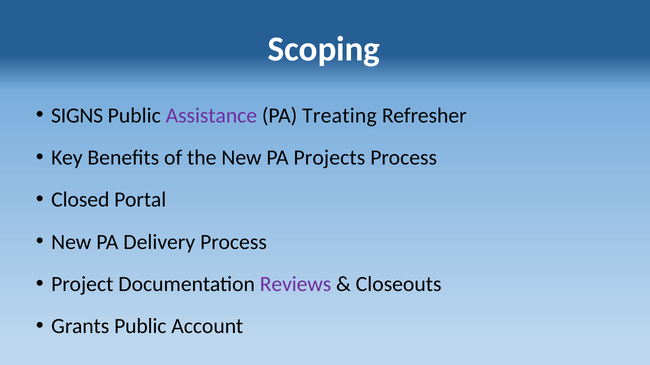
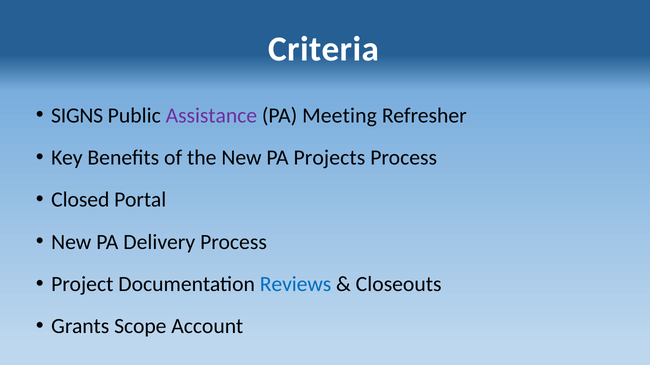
Scoping: Scoping -> Criteria (324, 49)
Treating: Treating -> Meeting (340, 116)
Reviews colour: purple -> blue (296, 285)
Grants Public: Public -> Scope (140, 327)
